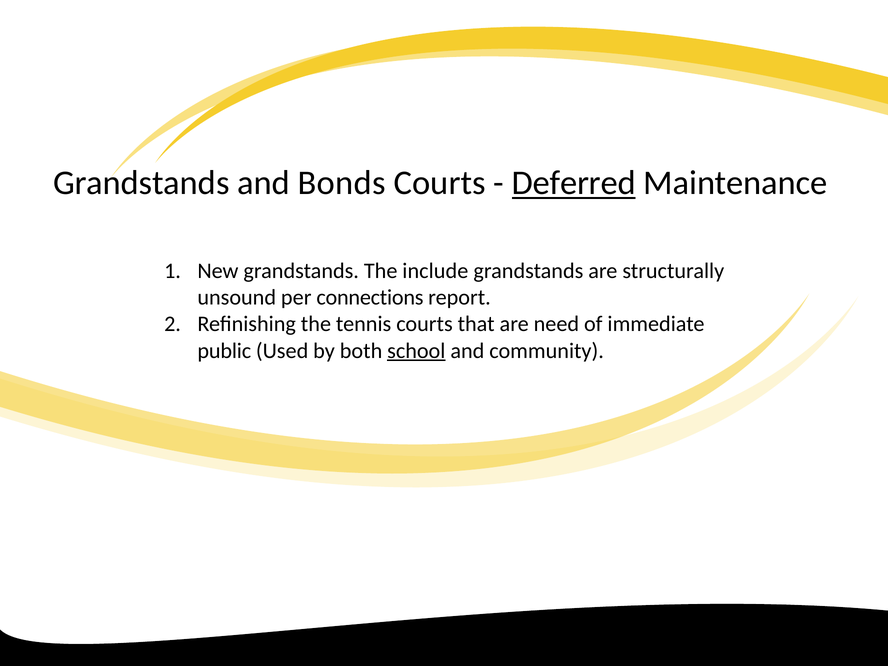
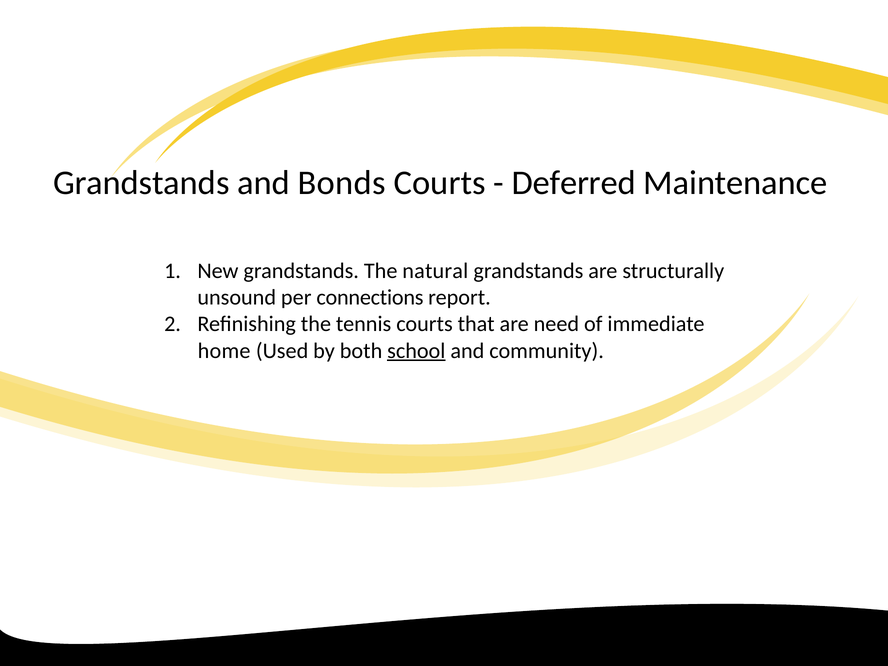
Deferred underline: present -> none (574, 183)
include: include -> natural (435, 271)
public: public -> home (224, 351)
